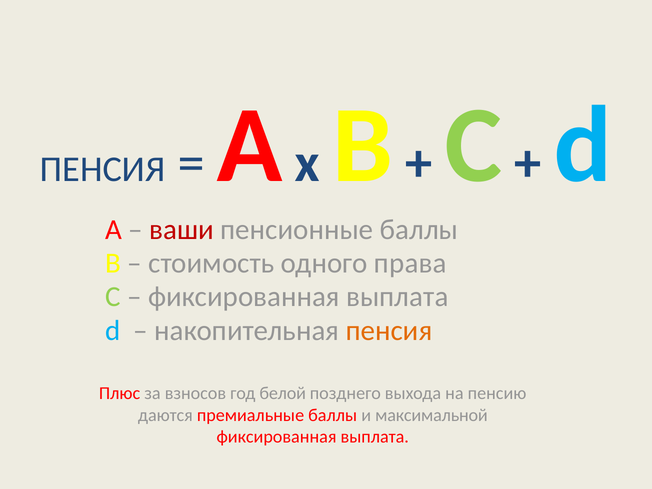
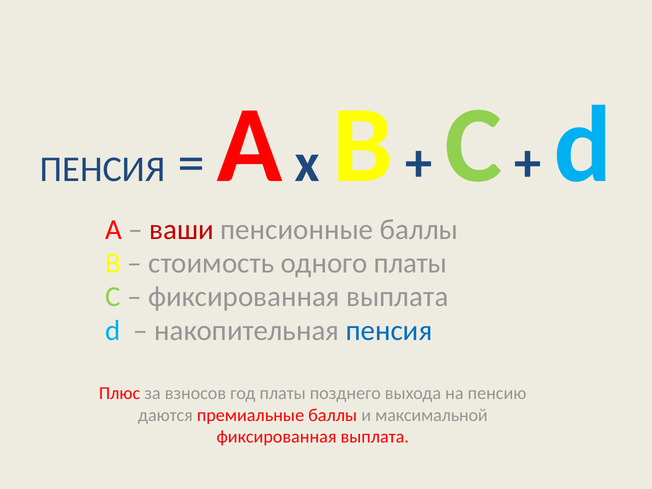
одного права: права -> платы (410, 263)
пенсия colour: orange -> blue (389, 331)
год белой: белой -> платы (283, 393)
